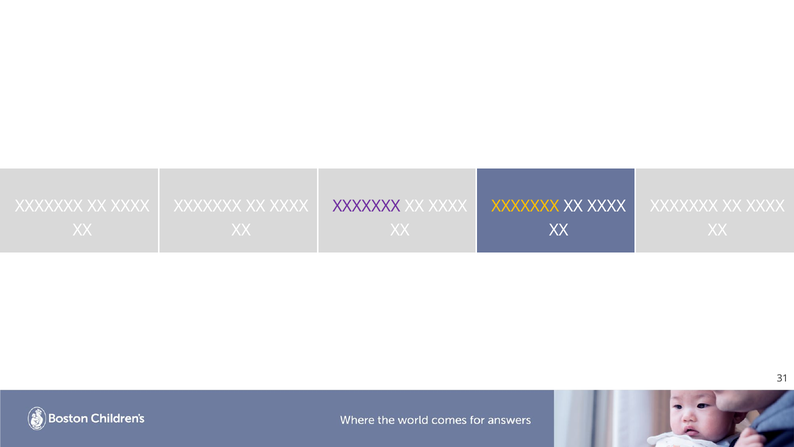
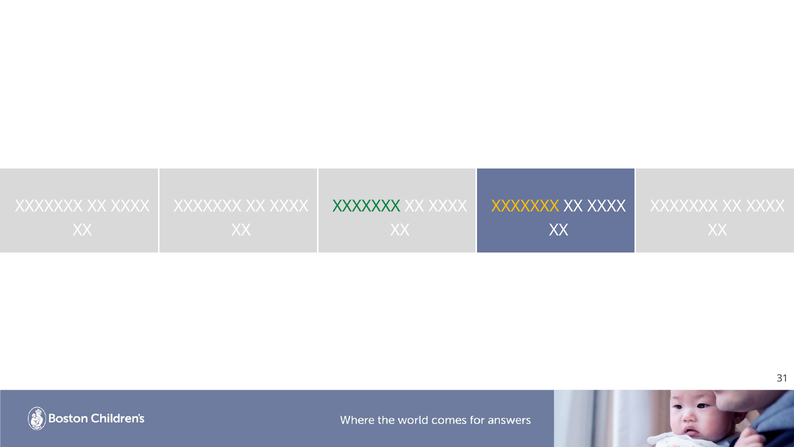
XXXXXXX colour: purple -> green (366, 206)
